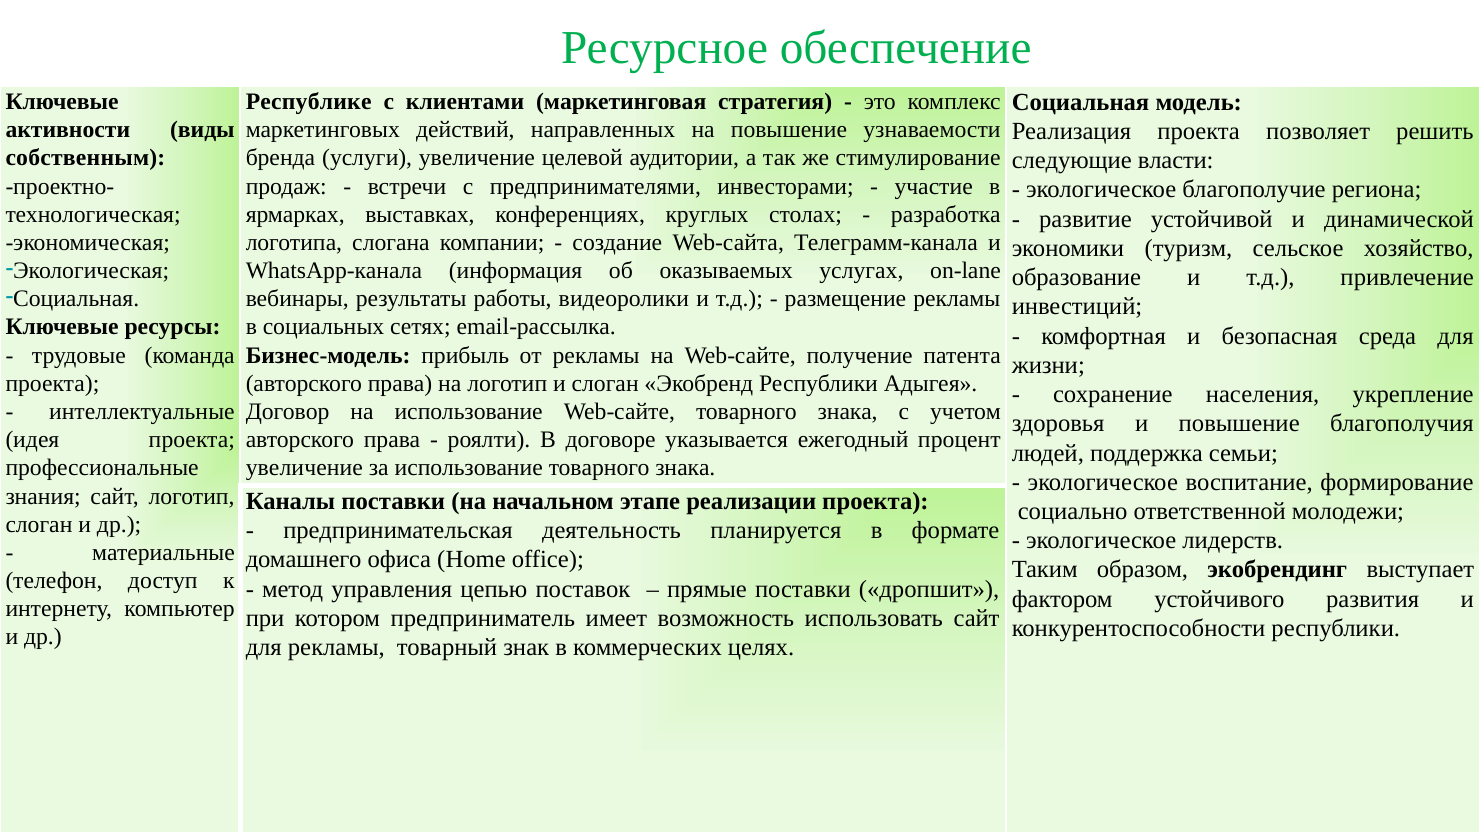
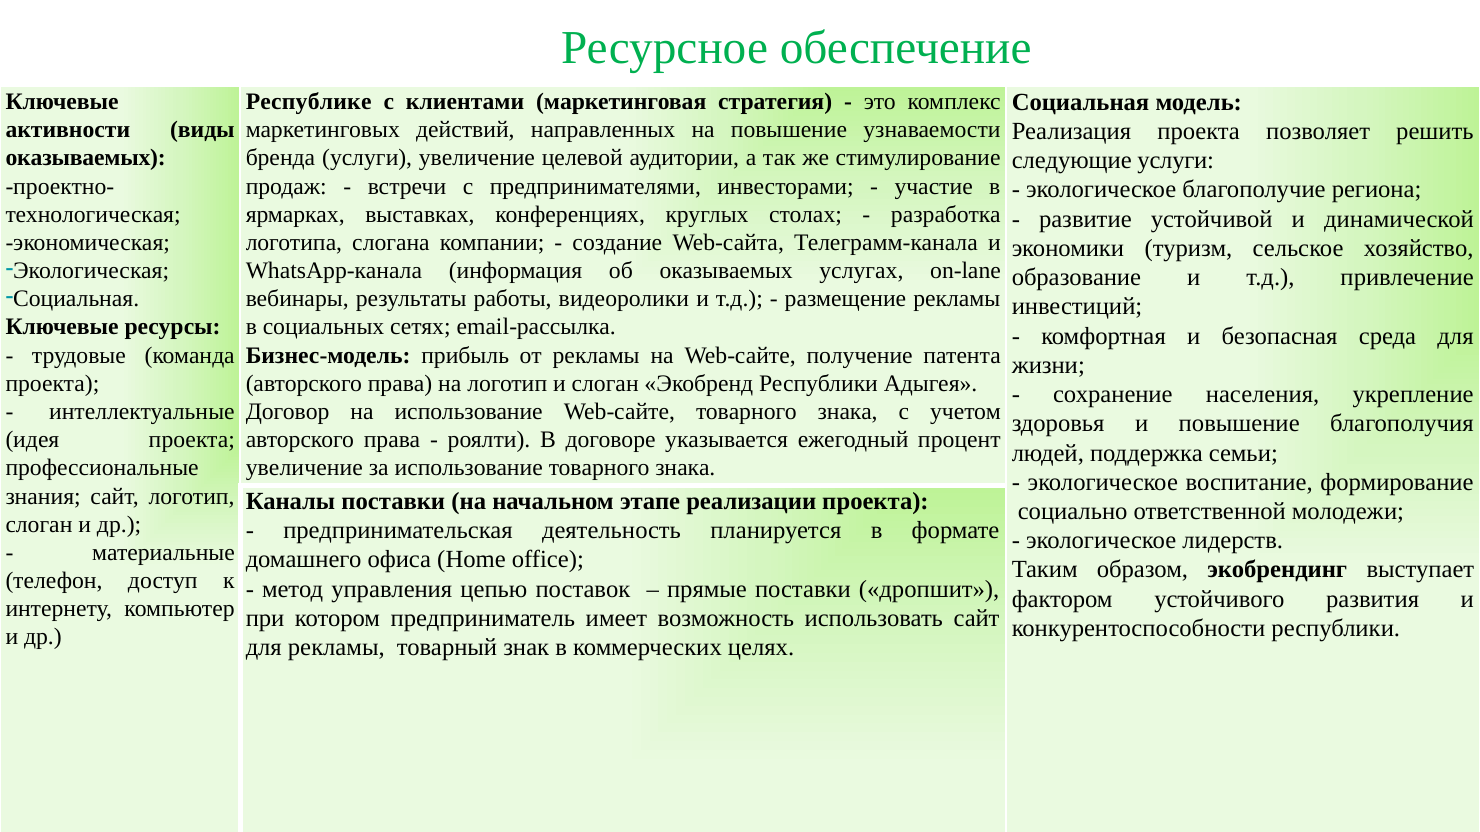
собственным: собственным -> оказываемых (86, 158)
следующие власти: власти -> услуги (1176, 161)
